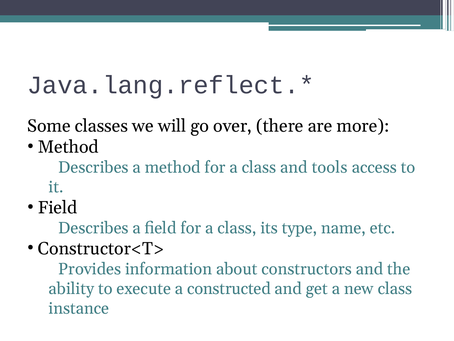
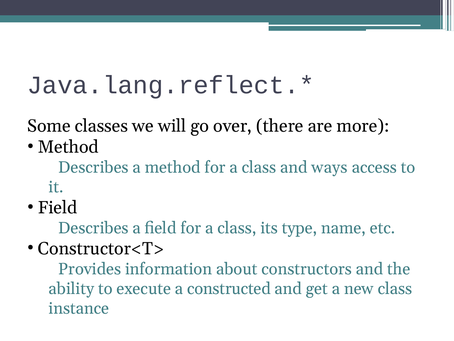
tools: tools -> ways (330, 167)
